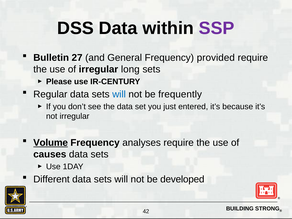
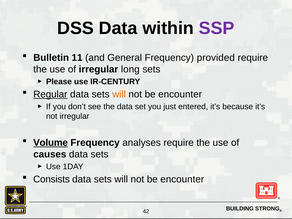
27: 27 -> 11 (77, 58)
Regular underline: none -> present (50, 94)
will colour: blue -> orange (119, 94)
frequently: frequently -> encounter (180, 94)
Different: Different -> Consists (51, 179)
developed: developed -> encounter (182, 179)
